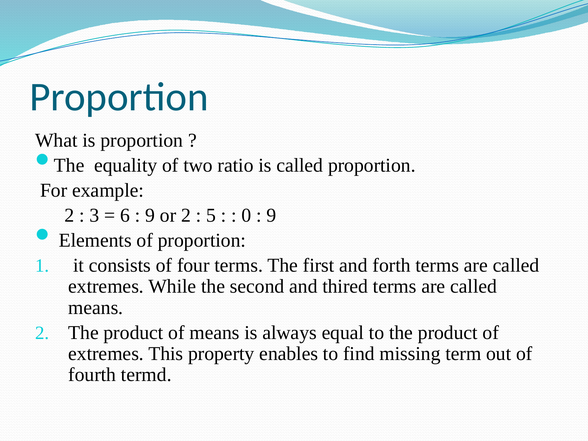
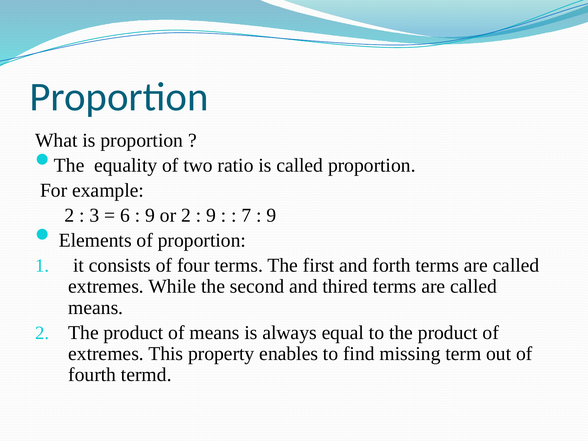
5: 5 -> 9 (211, 215)
0: 0 -> 7 (247, 215)
